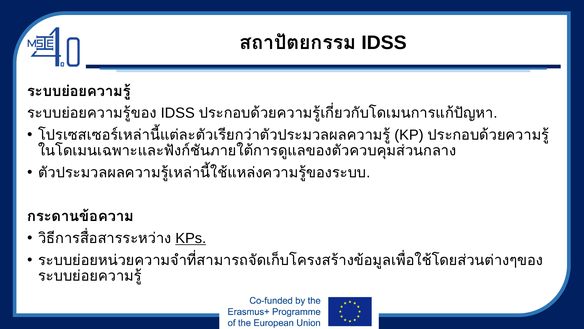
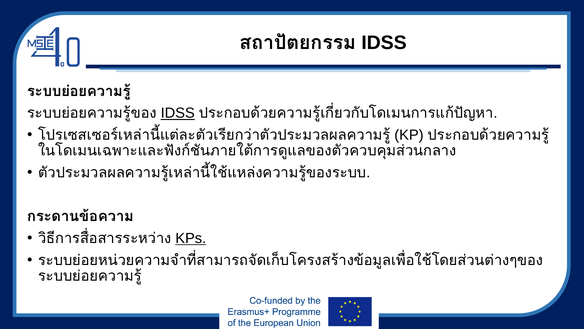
IDSS underline: none -> present (178, 113)
